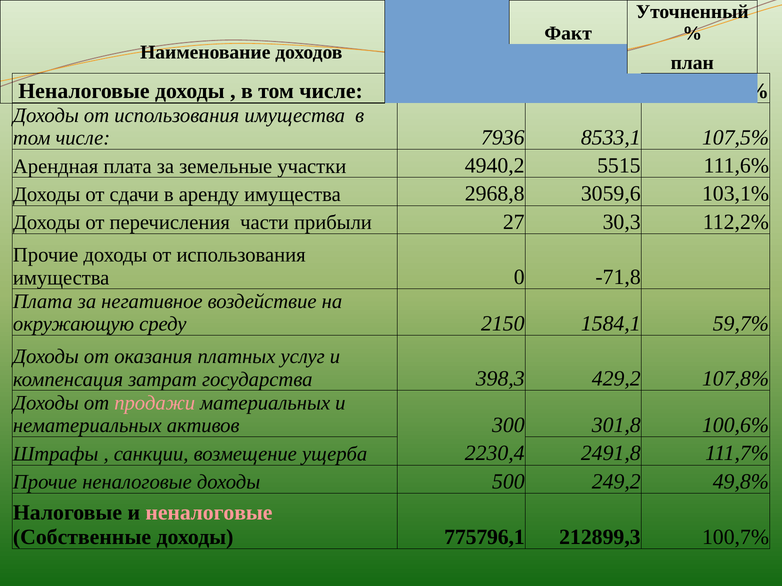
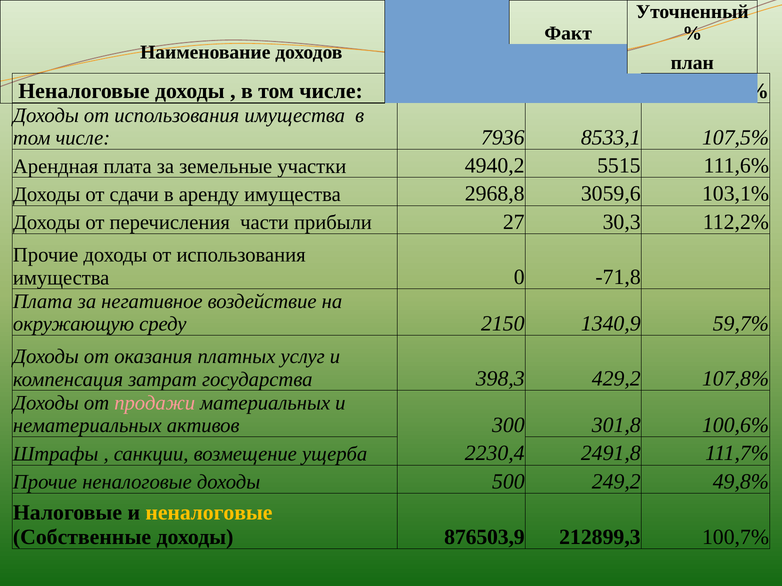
1584,1: 1584,1 -> 1340,9 (611, 324)
неналоговые colour: pink -> yellow (209, 513)
775796,1: 775796,1 -> 876503,9 (484, 537)
